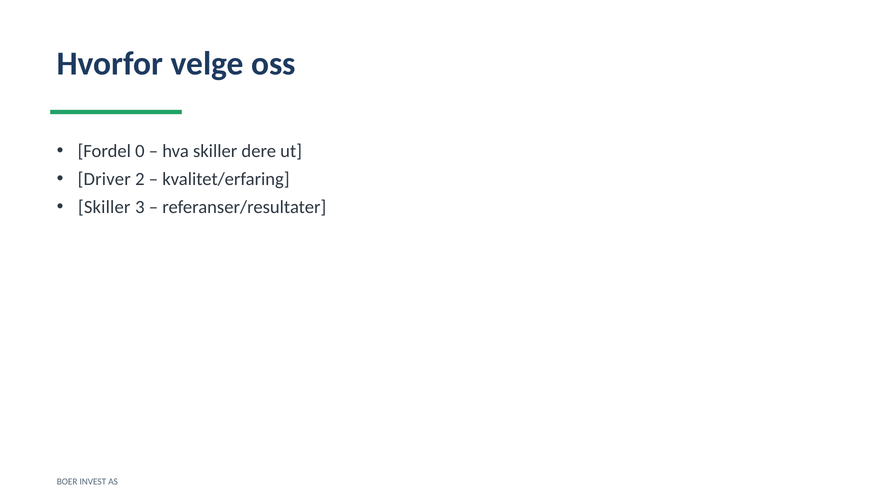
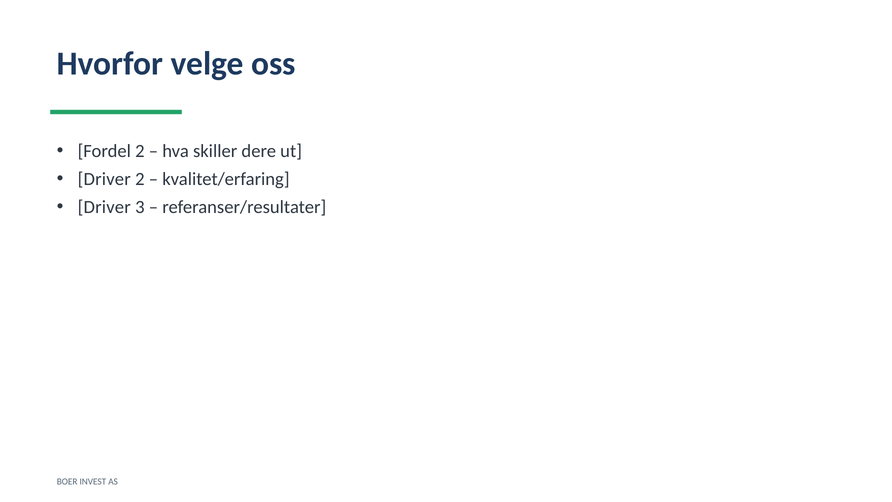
Fordel 0: 0 -> 2 (140, 151)
Skiller: Skiller -> Driver (104, 207)
